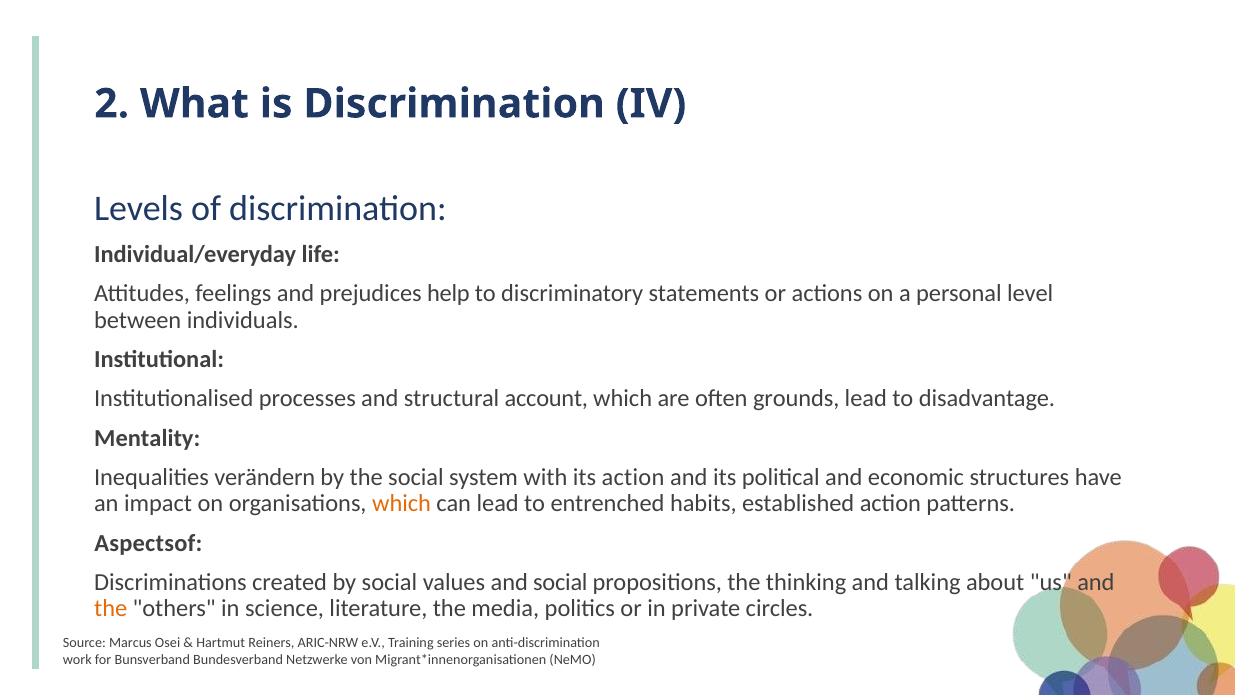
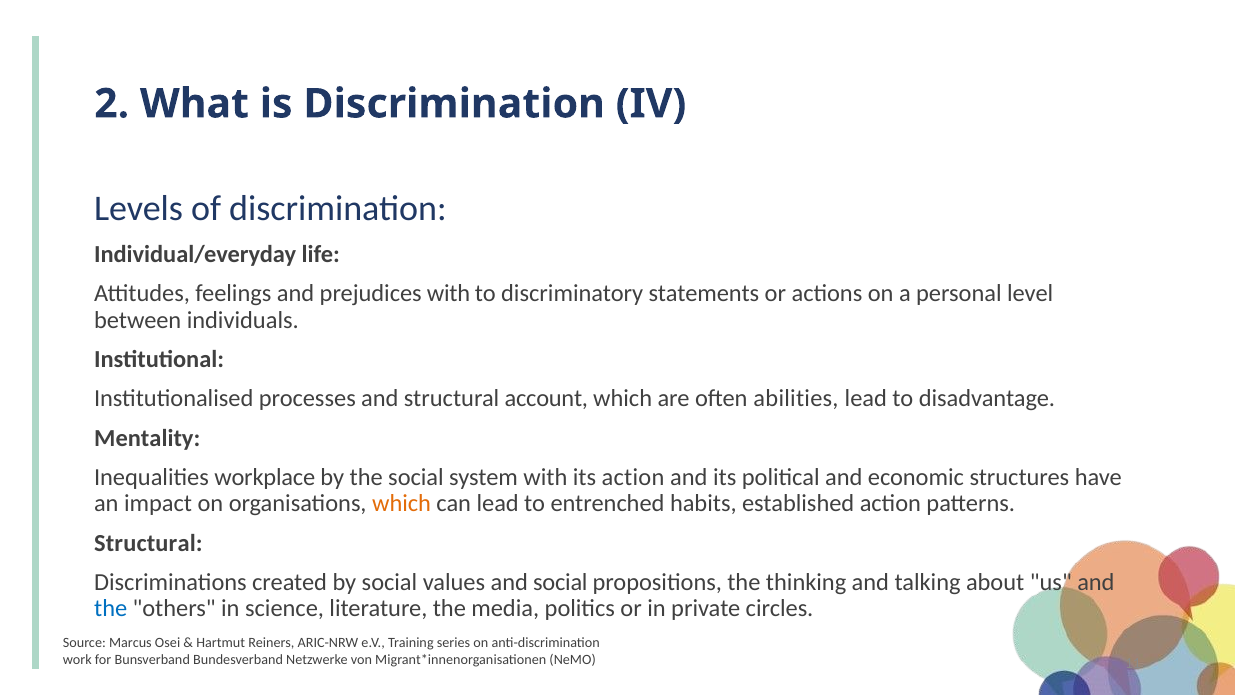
prejudices help: help -> with (448, 294)
grounds: grounds -> abilities (796, 399)
verändern: verändern -> workplace (265, 477)
Aspectsof: Aspectsof -> Structural (148, 543)
the colour: orange -> blue (111, 609)
